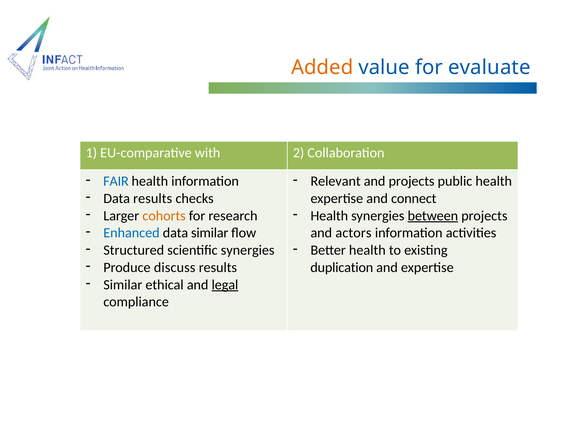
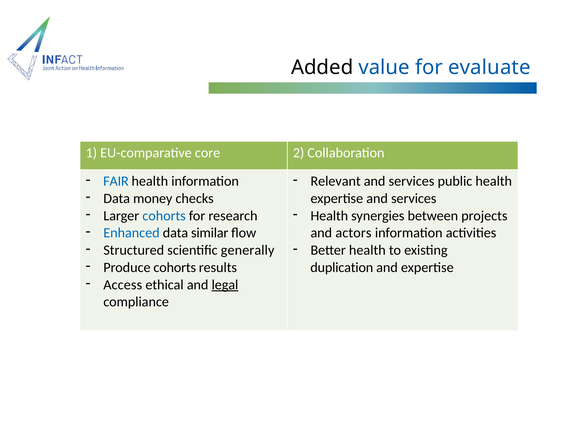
Added colour: orange -> black (322, 68)
with: with -> core (208, 153)
projects: projects -> services (412, 181)
Data results: results -> money (153, 198)
expertise and connect: connect -> services (414, 198)
cohorts colour: orange -> blue (164, 216)
between underline: present -> none (433, 216)
scientific synergies: synergies -> generally (248, 250)
Produce discuss: discuss -> cohorts (175, 267)
Similar: Similar -> Access (123, 285)
